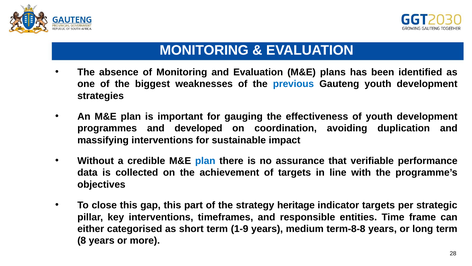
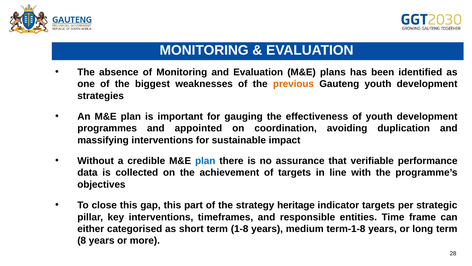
previous colour: blue -> orange (293, 84)
developed: developed -> appointed (198, 128)
1-9: 1-9 -> 1-8 (240, 228)
term-8-8: term-8-8 -> term-1-8 (346, 228)
